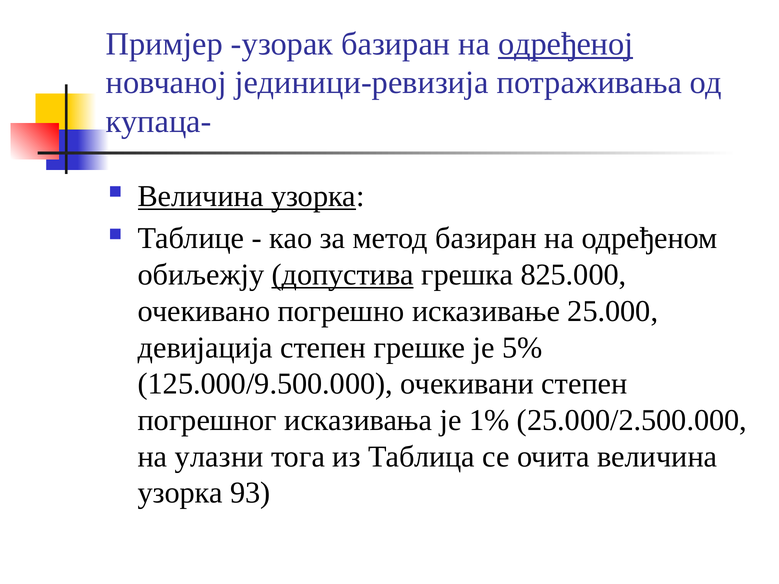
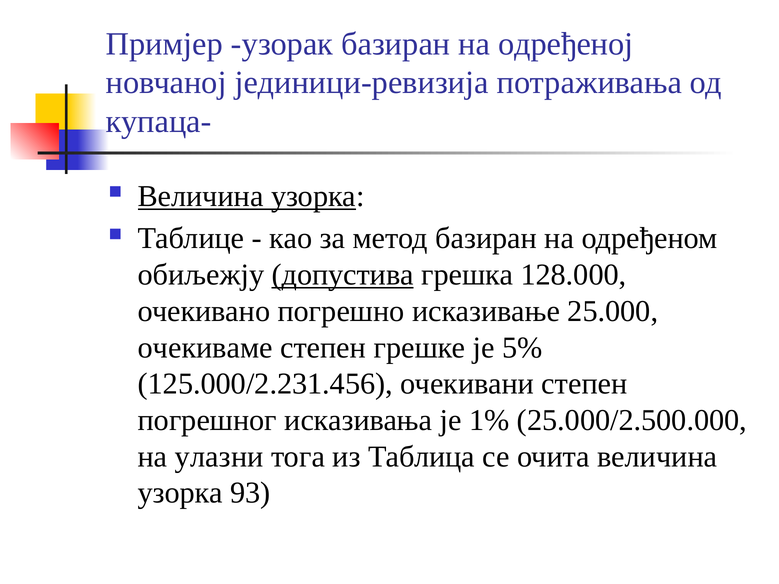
одређеној underline: present -> none (566, 44)
825.000: 825.000 -> 128.000 (573, 275)
девијација: девијација -> очекиваме (205, 348)
125.000/9.500.000: 125.000/9.500.000 -> 125.000/2.231.456 (265, 384)
